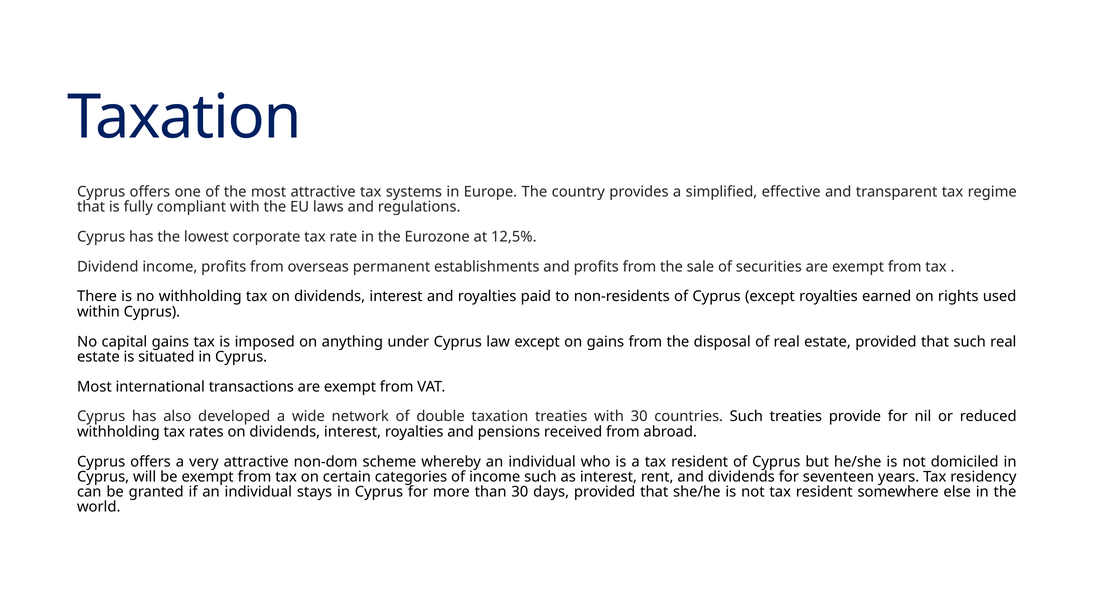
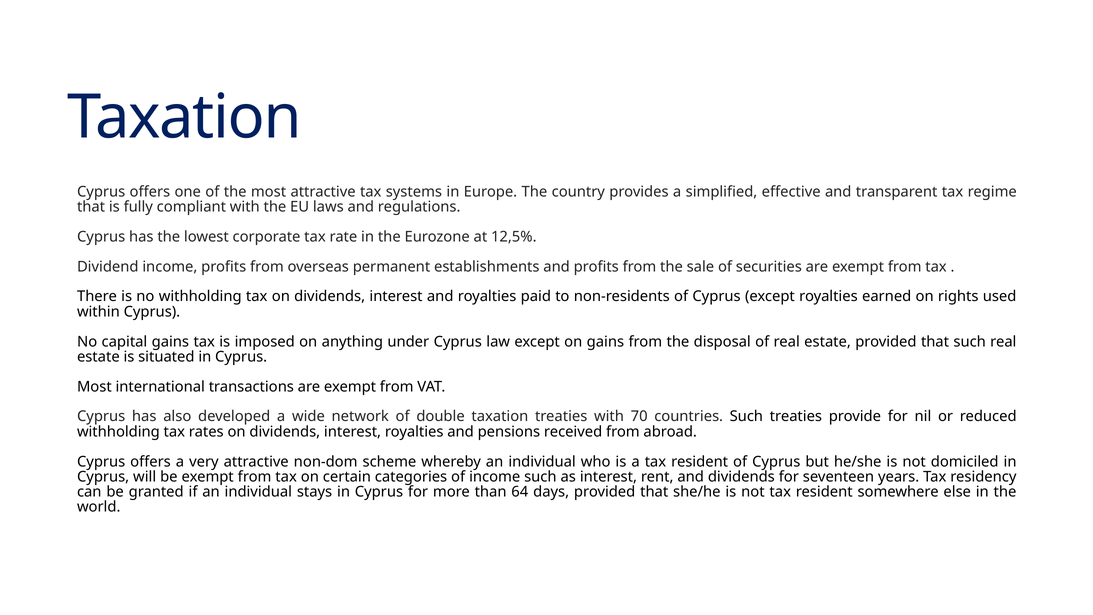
with 30: 30 -> 70 (639, 416)
than 30: 30 -> 64 (520, 492)
